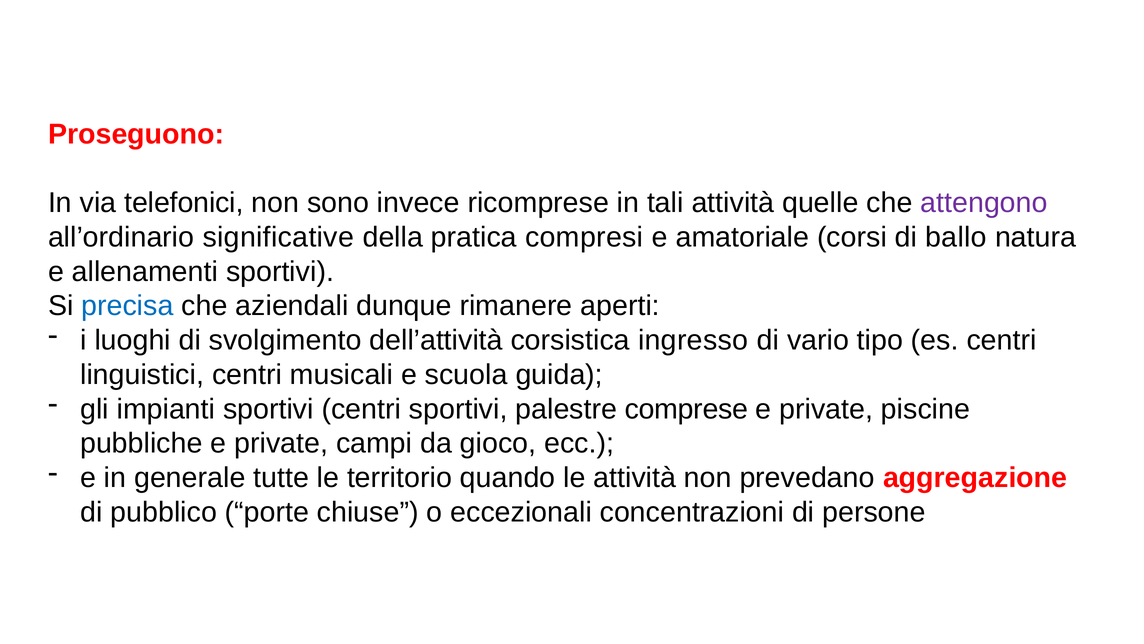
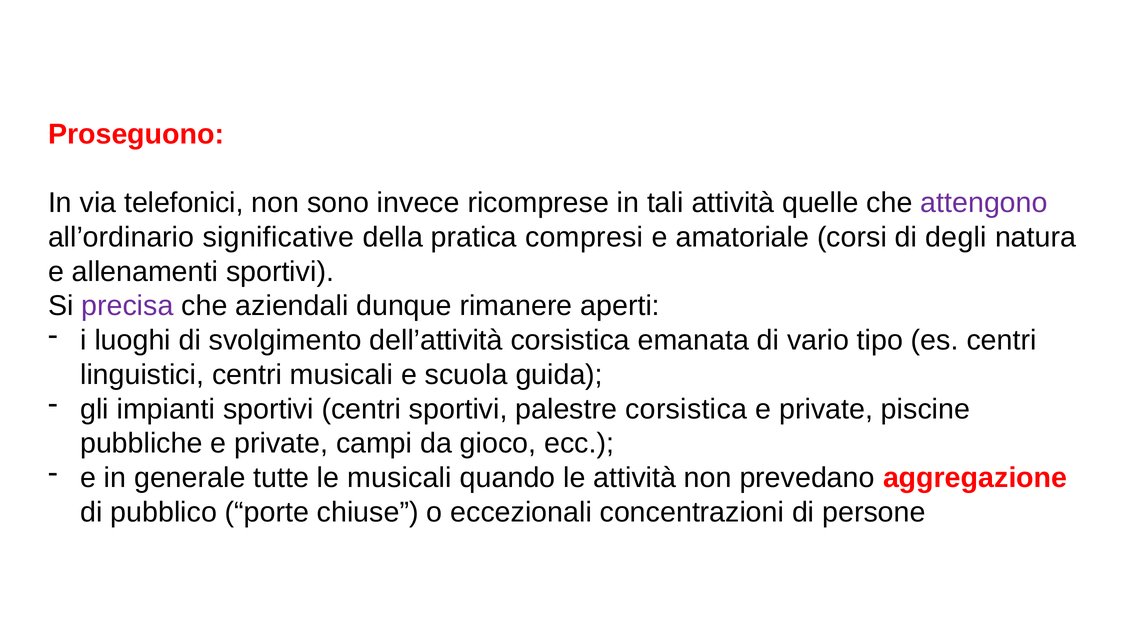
ballo: ballo -> degli (956, 237)
precisa colour: blue -> purple (127, 306)
ingresso: ingresso -> emanata (693, 340)
palestre comprese: comprese -> corsistica (686, 409)
le territorio: territorio -> musicali (399, 477)
